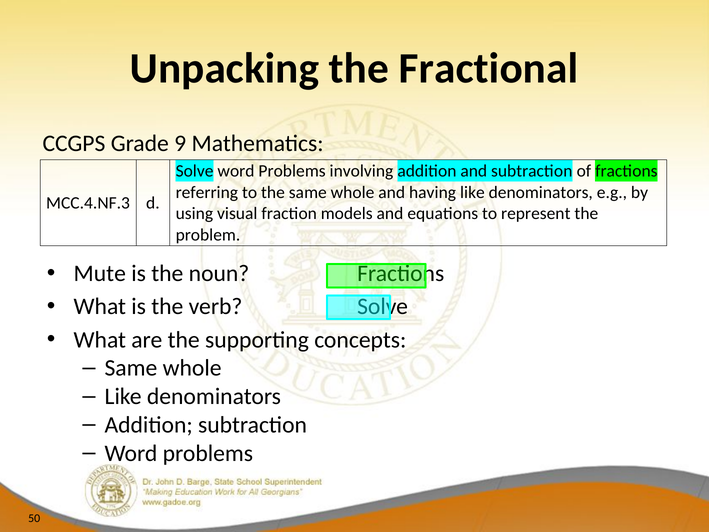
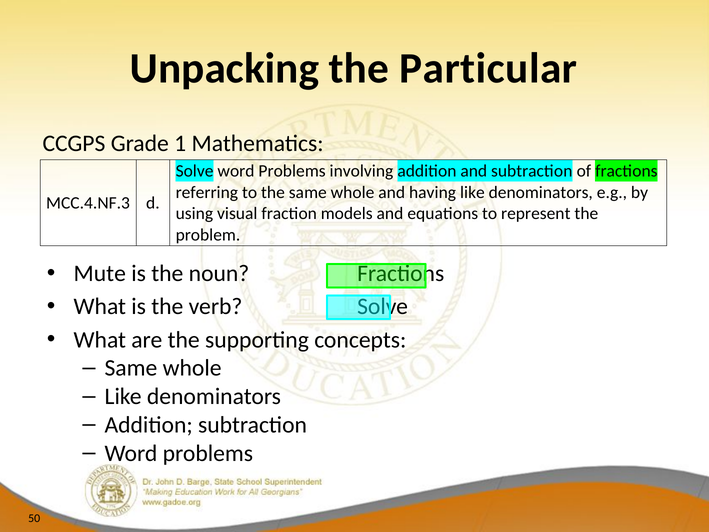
Fractional: Fractional -> Particular (488, 69)
9: 9 -> 1 (180, 143)
